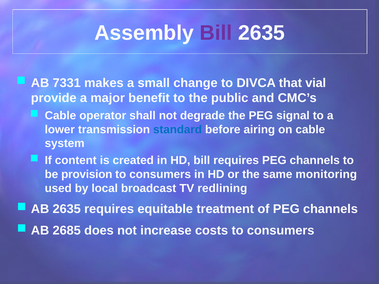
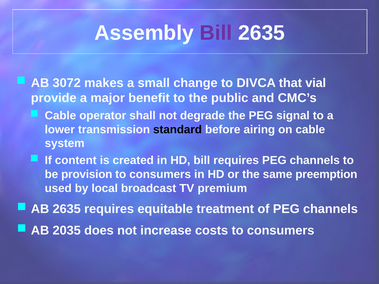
7331: 7331 -> 3072 (67, 83)
standard colour: blue -> black (178, 130)
monitoring: monitoring -> preemption (326, 174)
redlining: redlining -> premium (222, 188)
2685: 2685 -> 2035 (67, 231)
